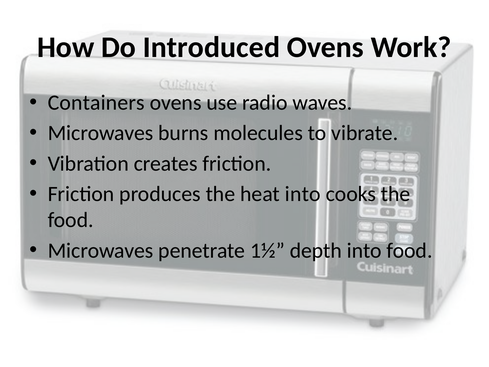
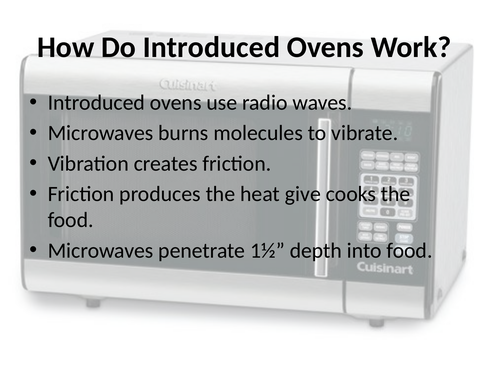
Containers: Containers -> Introduced (96, 103)
heat into: into -> give (303, 194)
